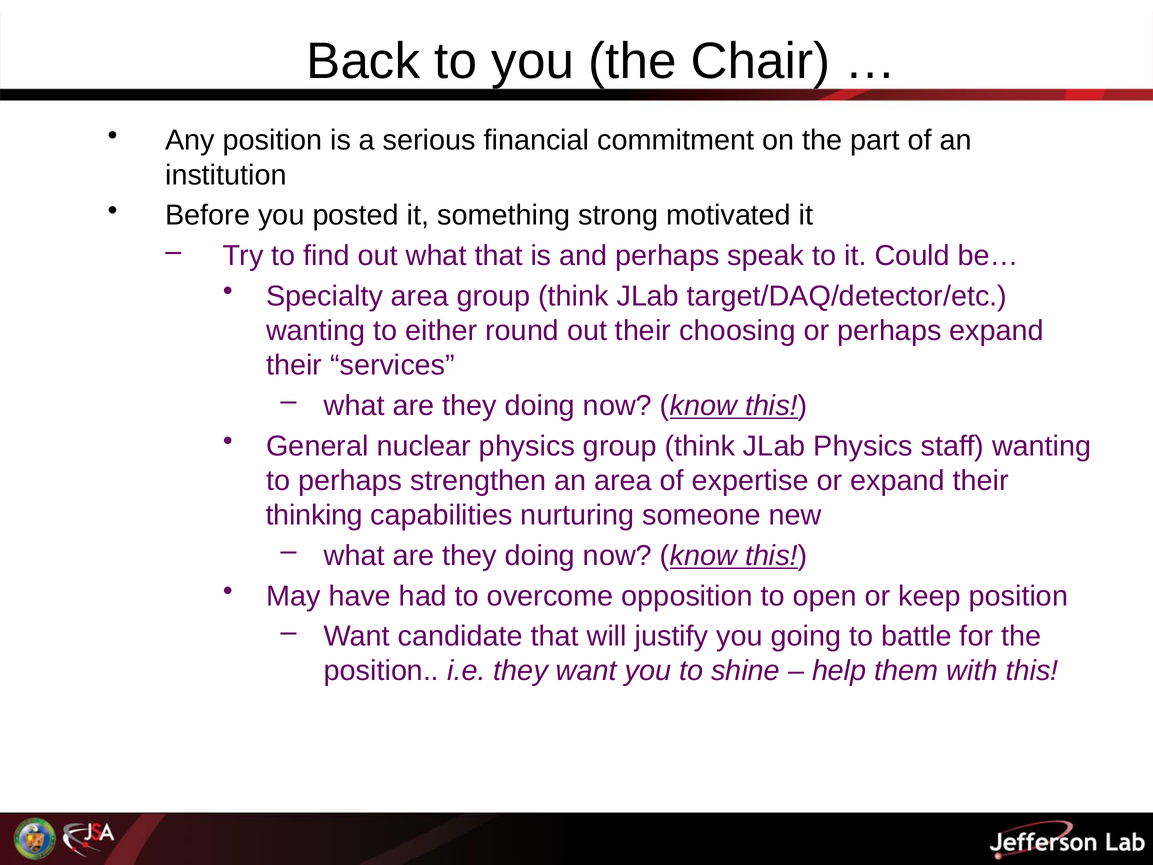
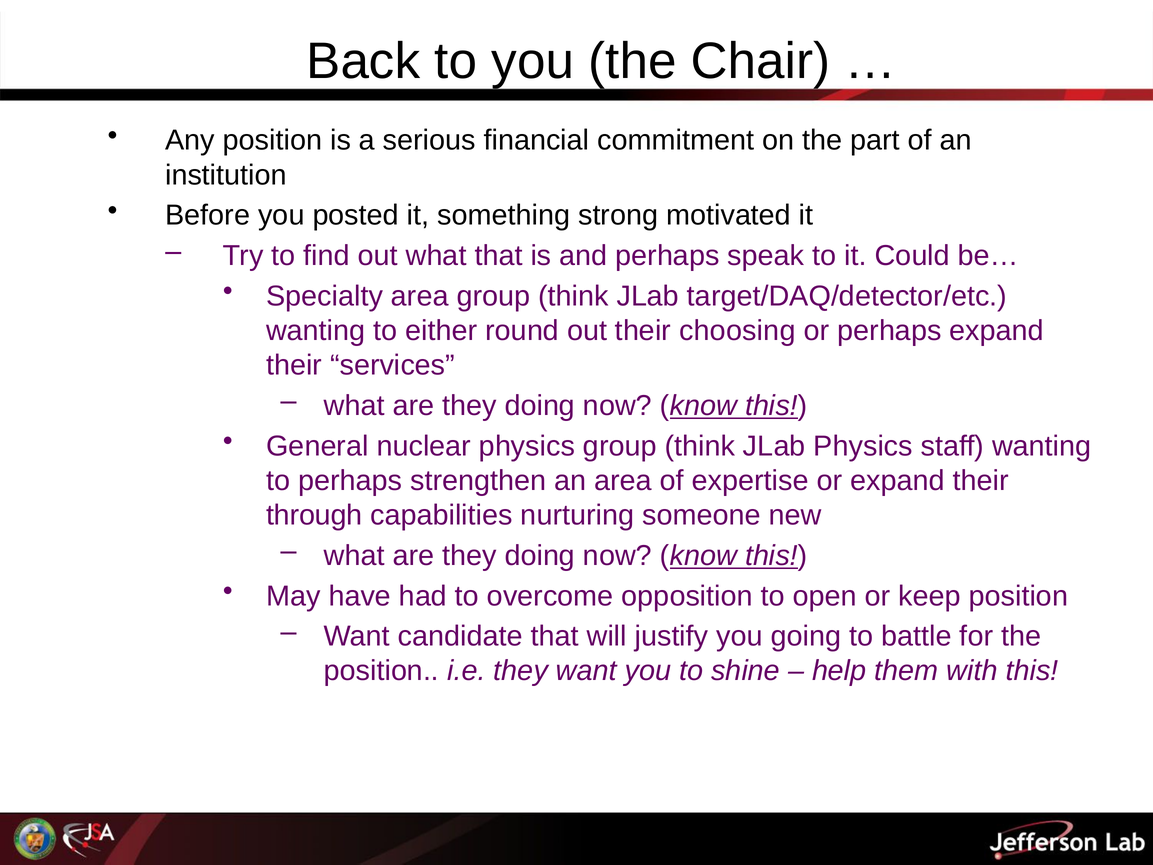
thinking: thinking -> through (314, 515)
